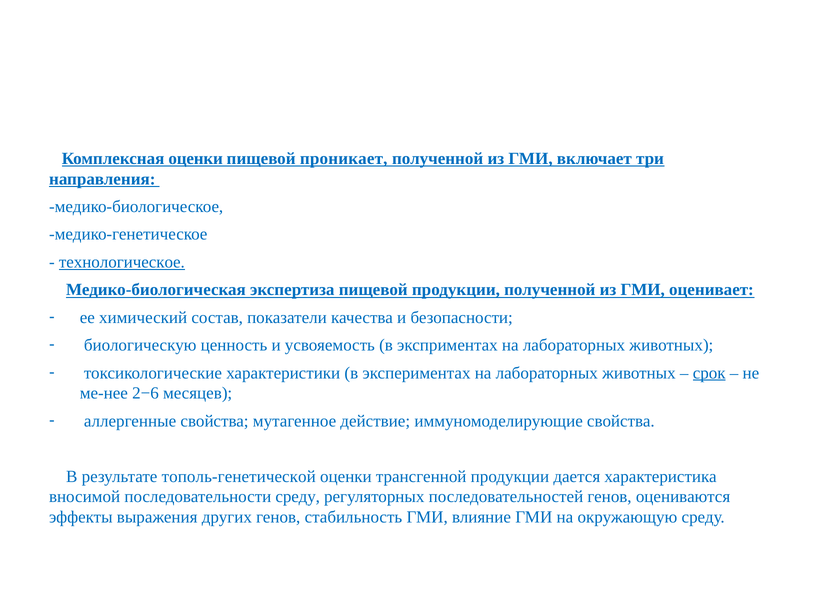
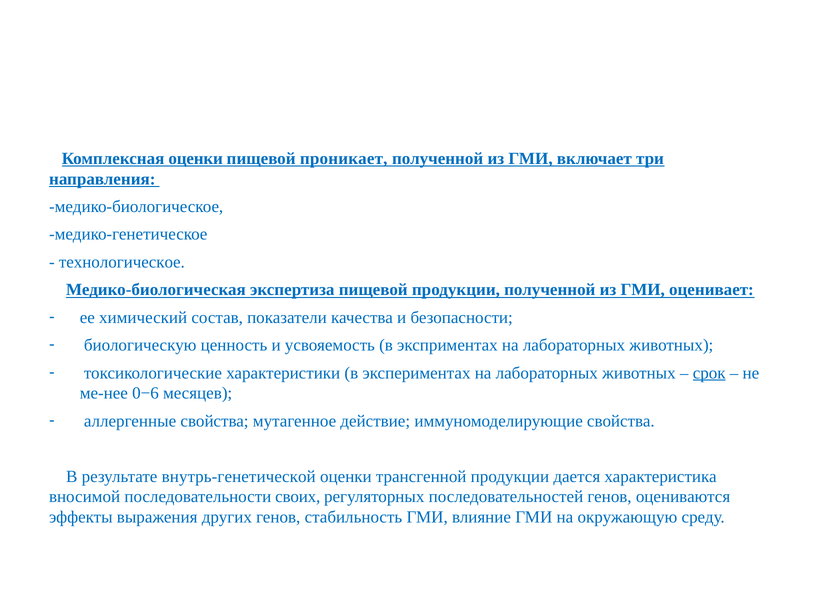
технологическое underline: present -> none (122, 262)
2−6: 2−6 -> 0−6 (146, 394)
тополь-генетической: тополь-генетической -> внутрь-генетической (239, 477)
последовательности среду: среду -> своих (298, 497)
